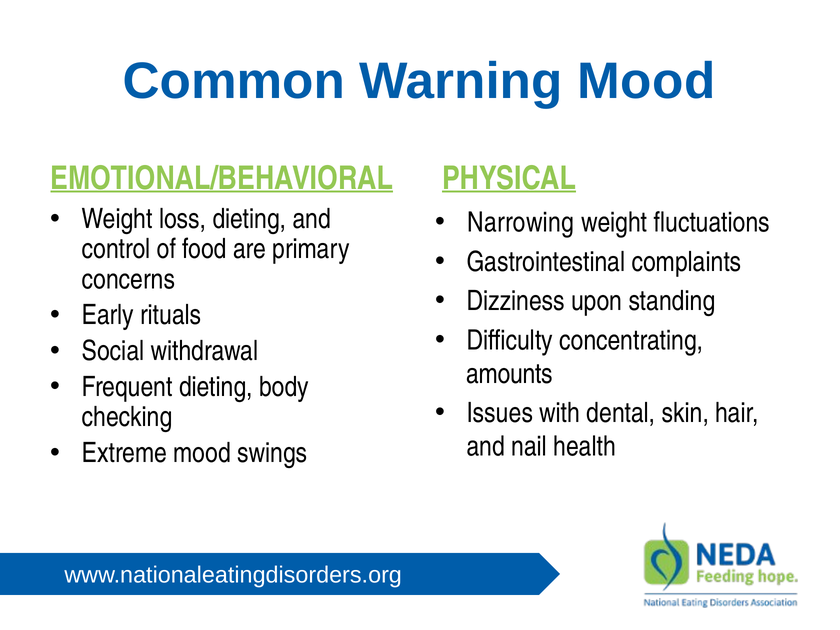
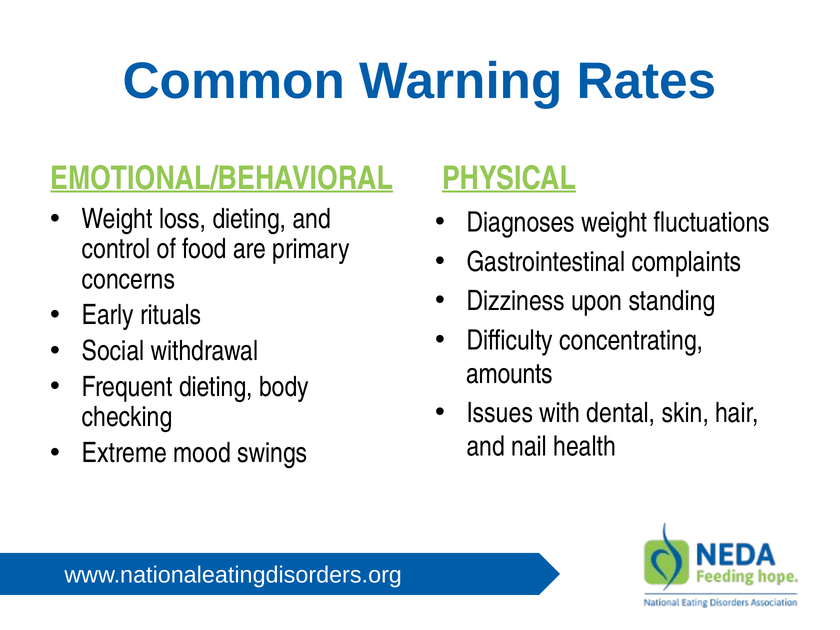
Warning Mood: Mood -> Rates (647, 81)
Narrowing: Narrowing -> Diagnoses (521, 223)
